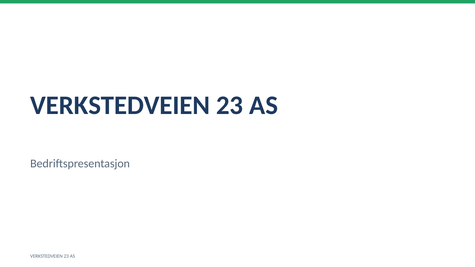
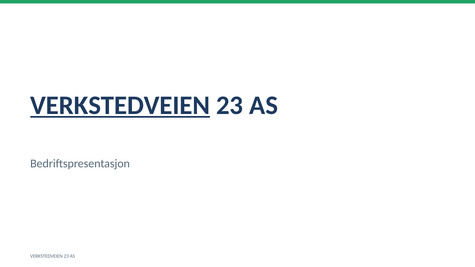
VERKSTEDVEIEN underline: none -> present (120, 105)
